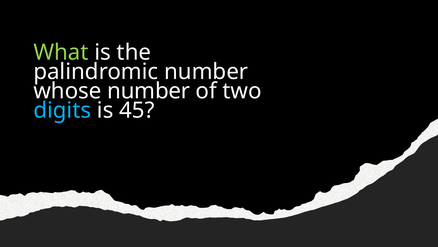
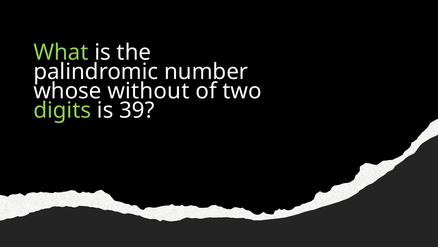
whose number: number -> without (148, 91)
digits colour: light blue -> light green (62, 110)
45: 45 -> 39 (137, 110)
